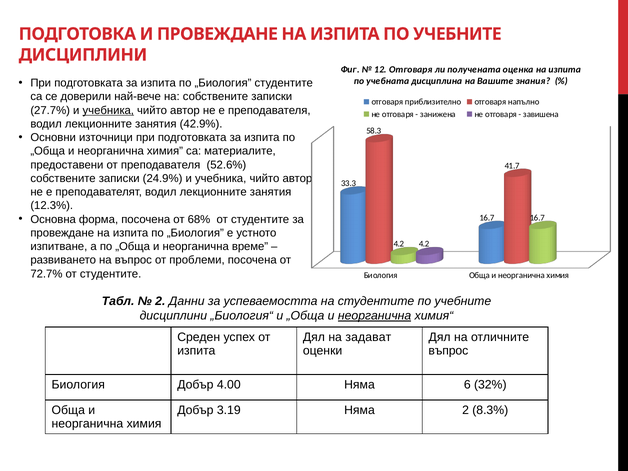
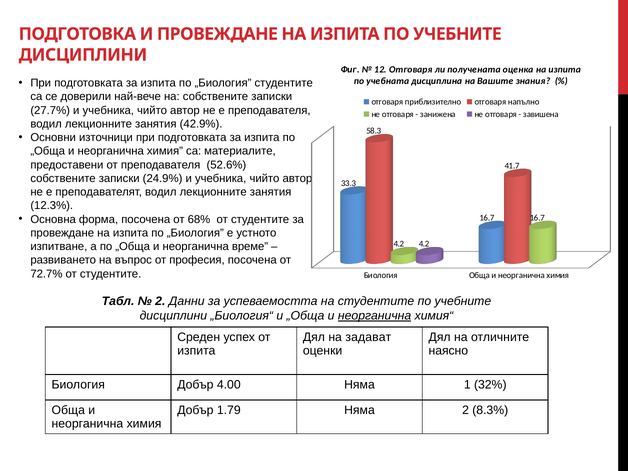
учебника underline: present -> none (108, 110)
проблеми: проблеми -> професия (197, 260)
въпрос: въпрос -> наясно (448, 351)
6: 6 -> 1 (467, 385)
3.19: 3.19 -> 1.79 (229, 410)
